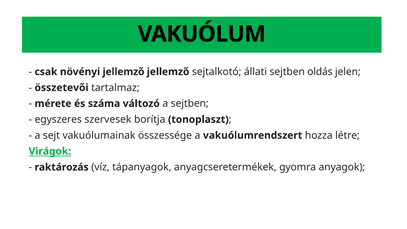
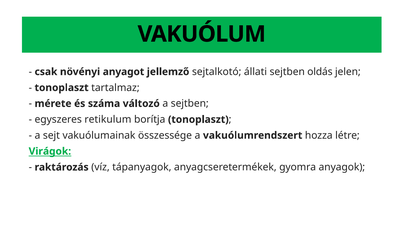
növényi jellemző: jellemző -> anyagot (124, 72)
összetevői: összetevői -> tonoplaszt (62, 88)
szervesek: szervesek -> retikulum (108, 119)
